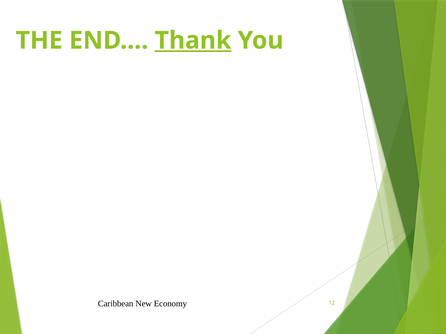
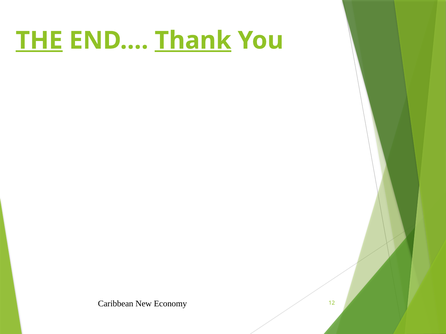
THE underline: none -> present (39, 41)
